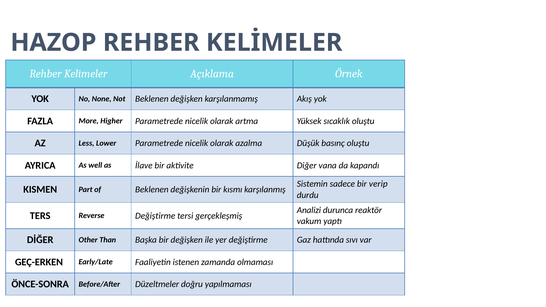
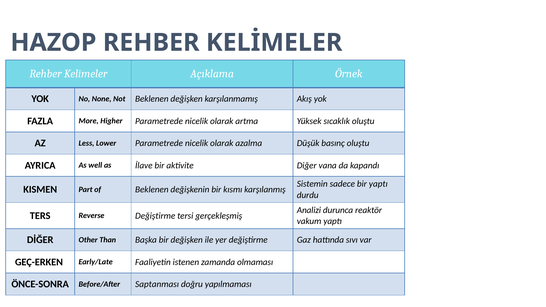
bir verip: verip -> yaptı (378, 184)
Düzeltmeler: Düzeltmeler -> Saptanması (157, 284)
